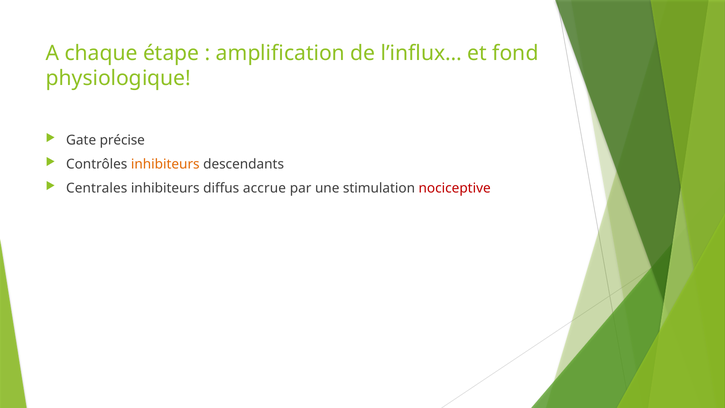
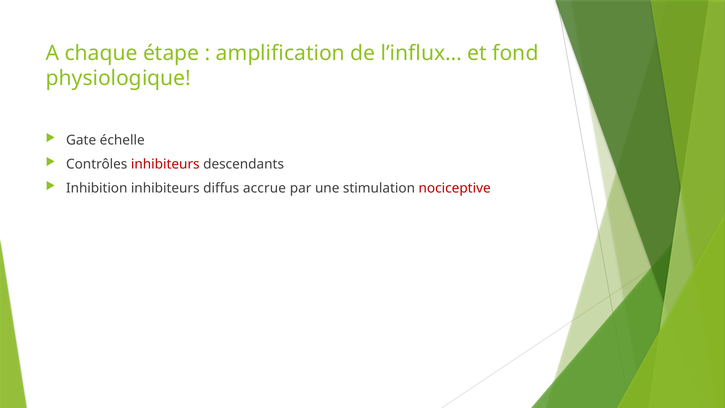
précise: précise -> échelle (122, 140)
inhibiteurs colour: orange -> red (165, 164)
Centrales: Centrales -> Inhibition (97, 188)
